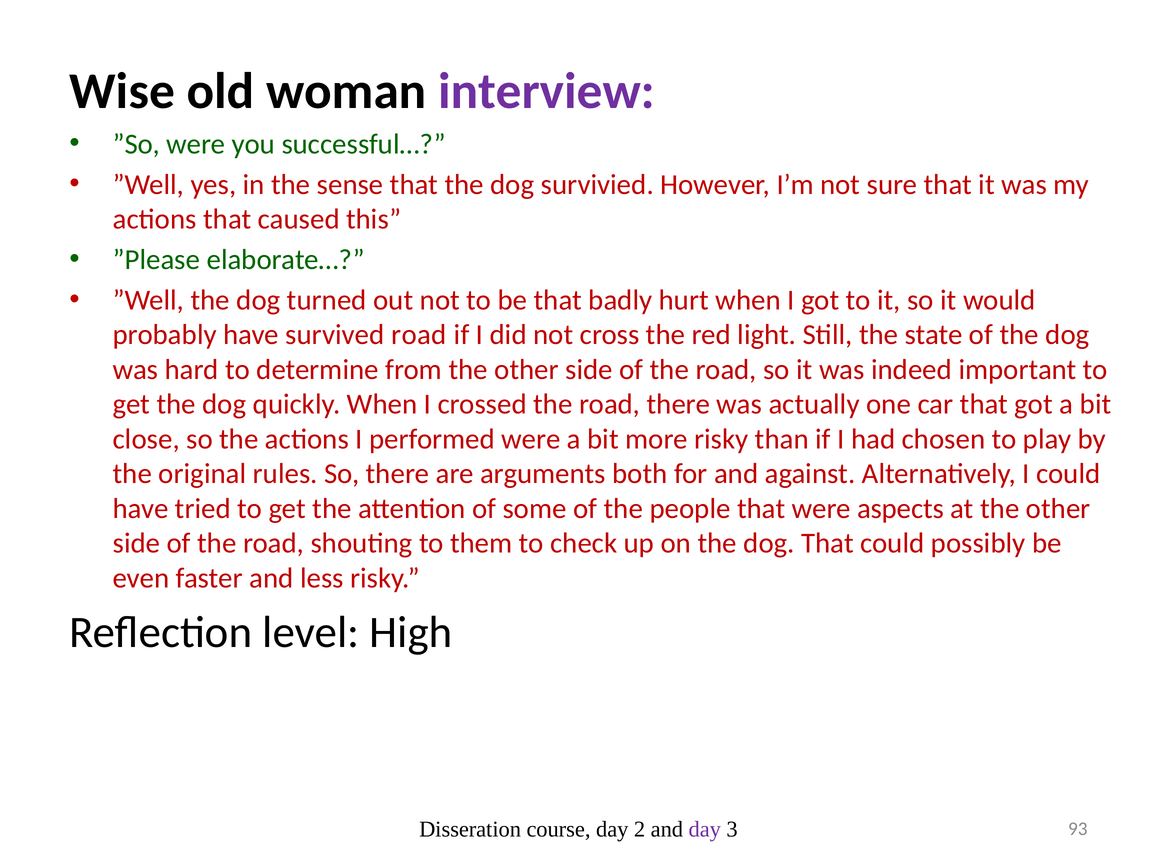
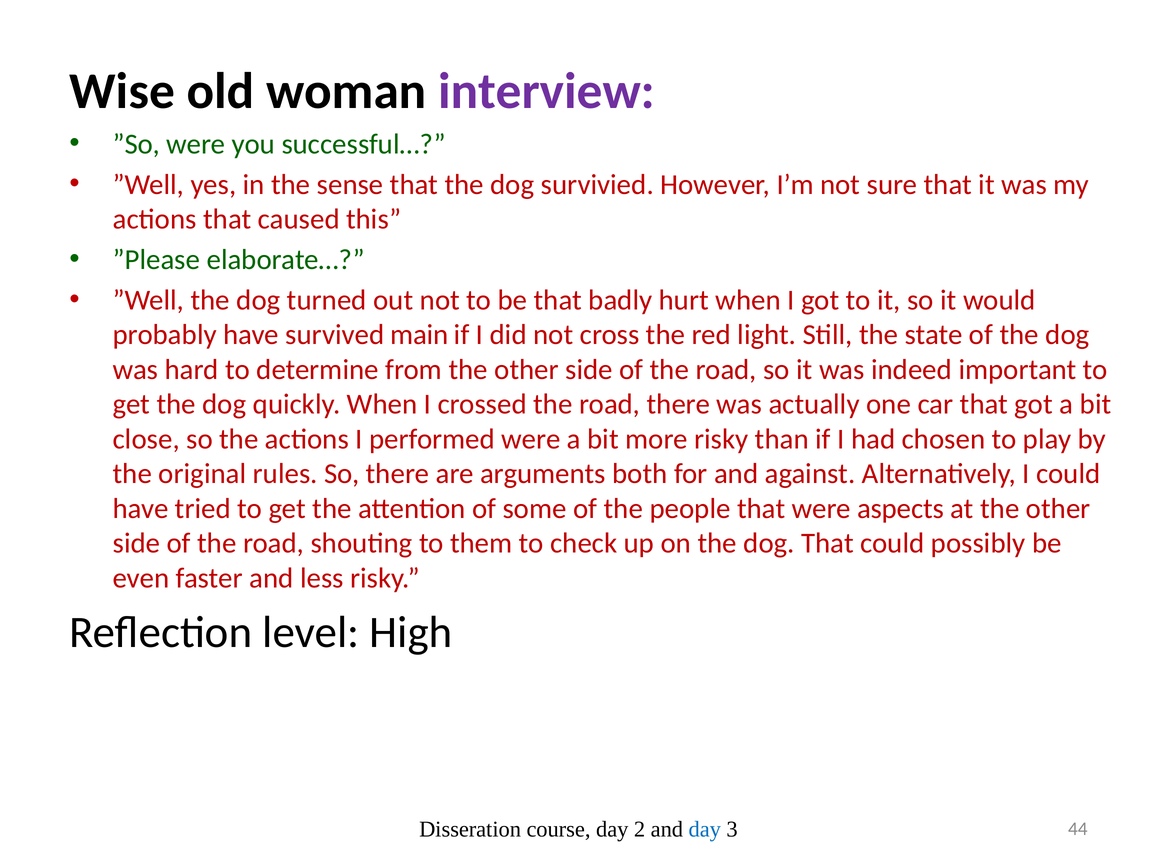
survived road: road -> main (419, 335)
day colour: purple -> blue (705, 829)
93: 93 -> 44 (1078, 829)
